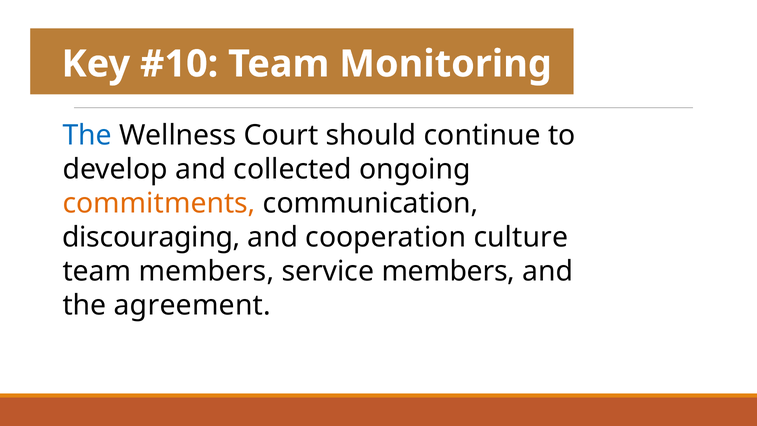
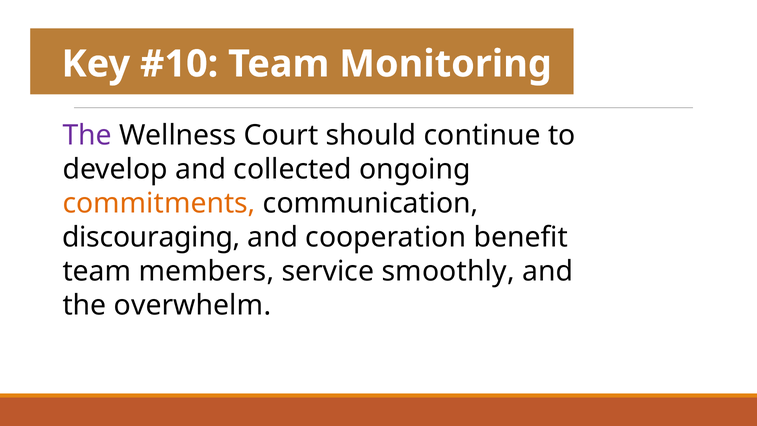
The colour: blue -> purple (87, 135)
culture: culture -> benefit (521, 237)
service members: members -> smoothly (448, 271)
agreement: agreement -> overwhelm (192, 305)
